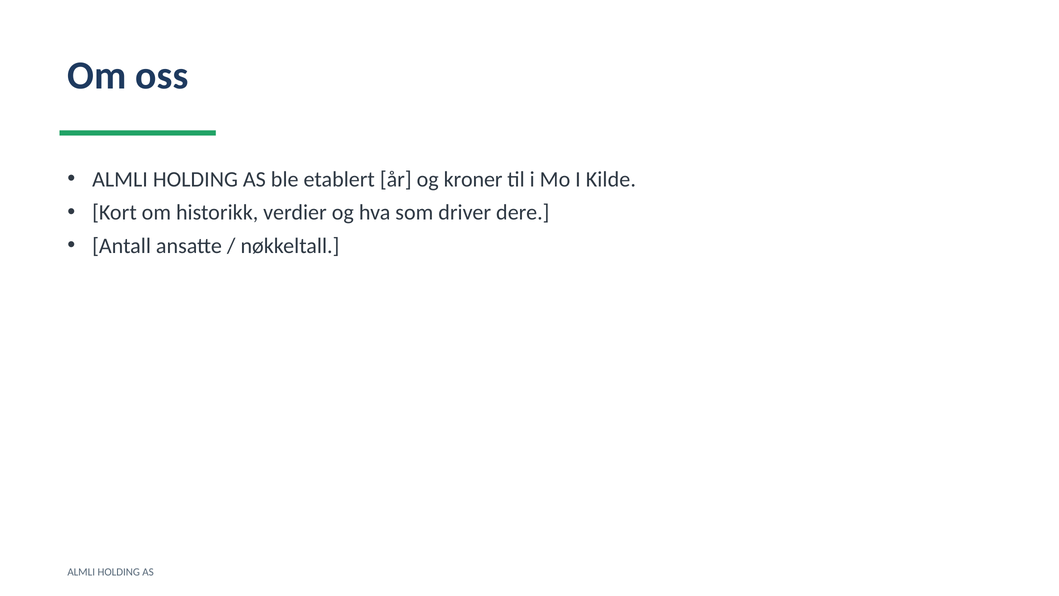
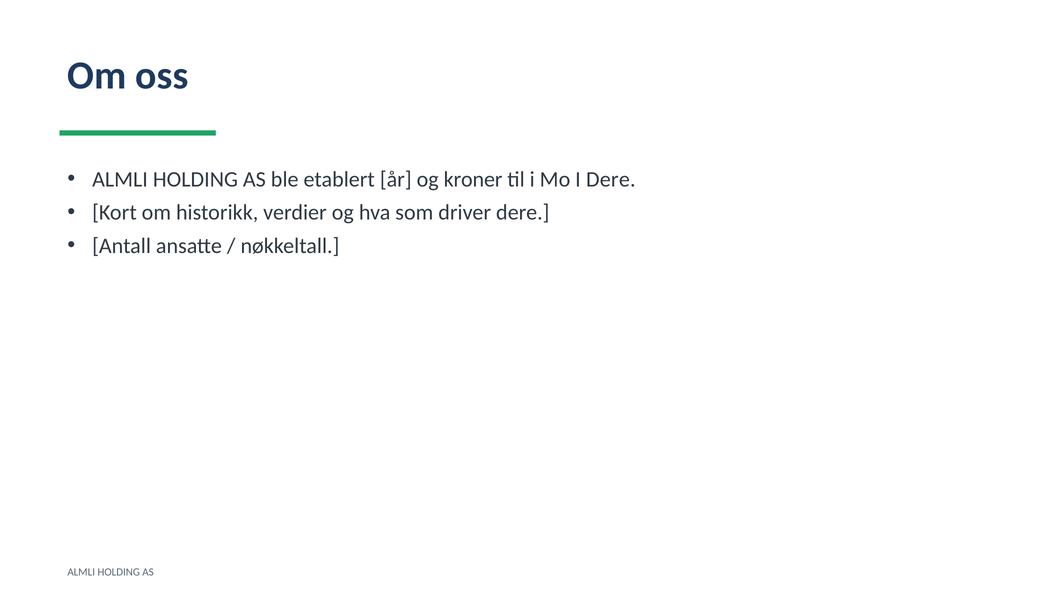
I Kilde: Kilde -> Dere (611, 179)
